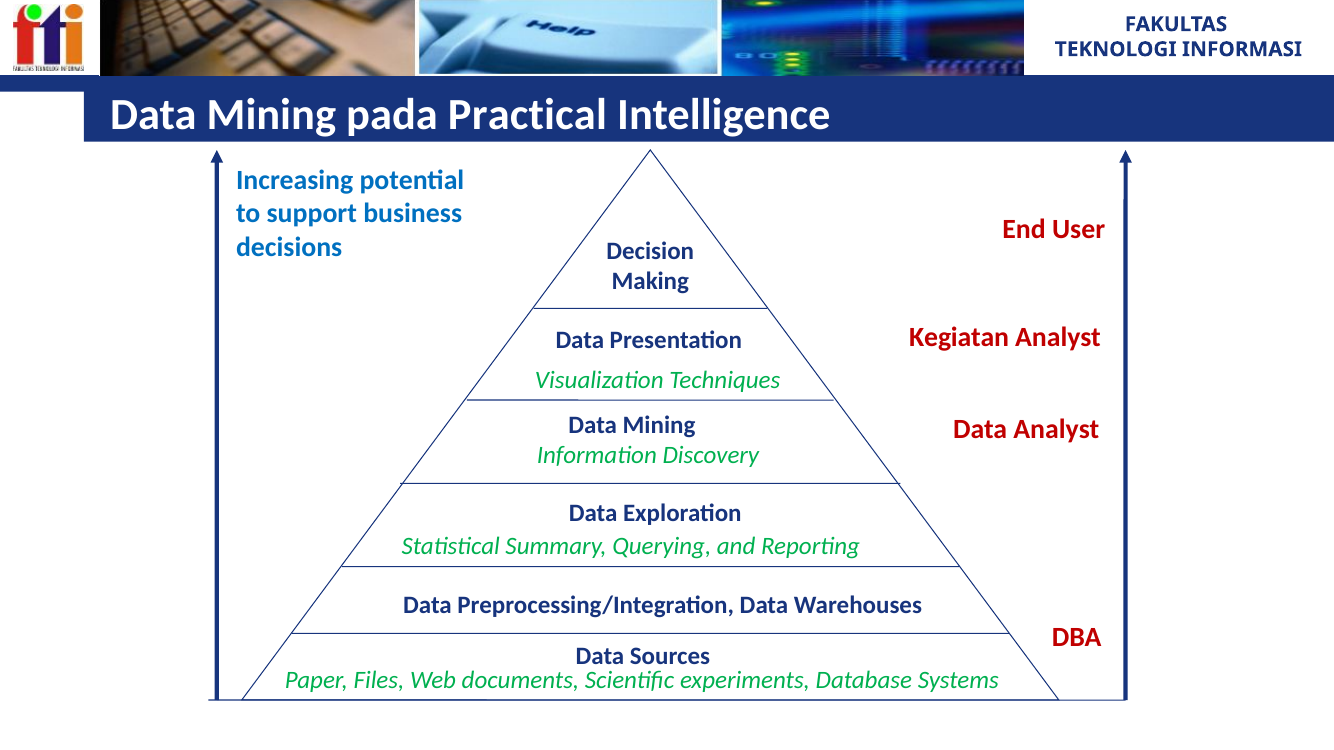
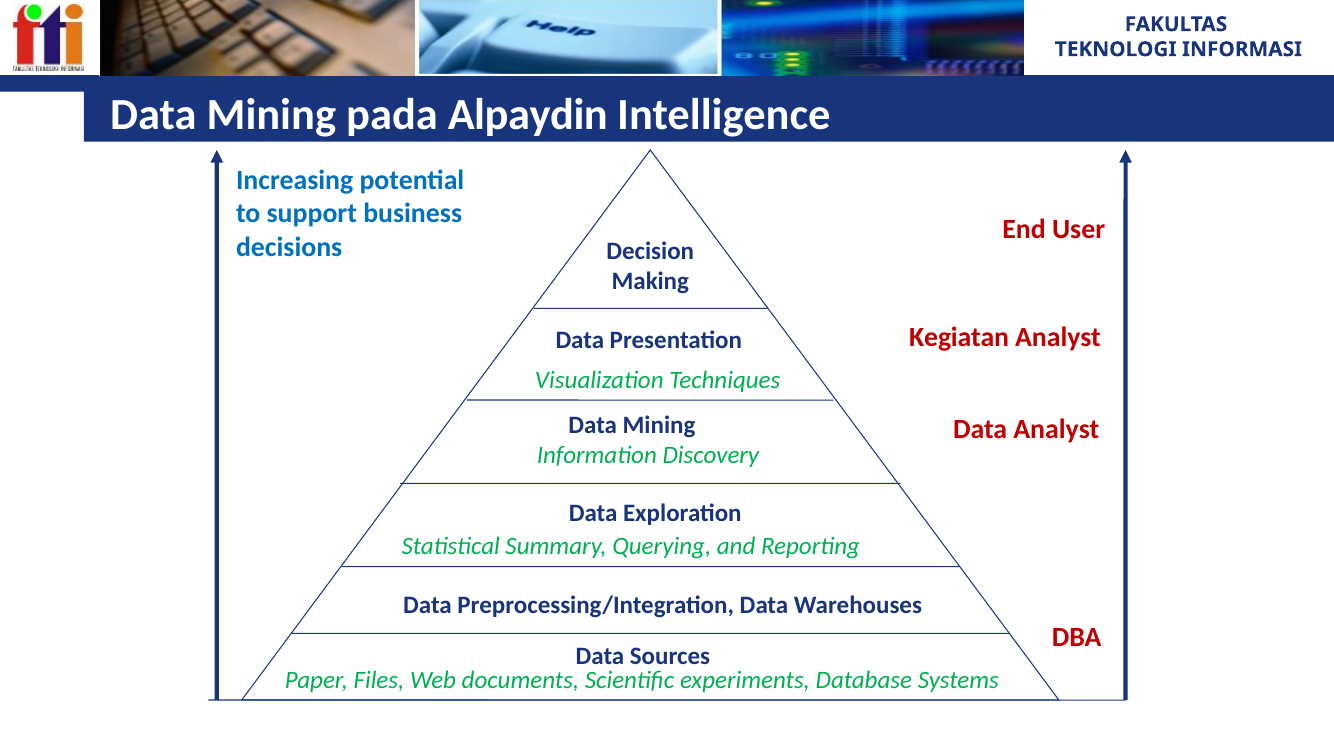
Practical: Practical -> Alpaydin (528, 115)
